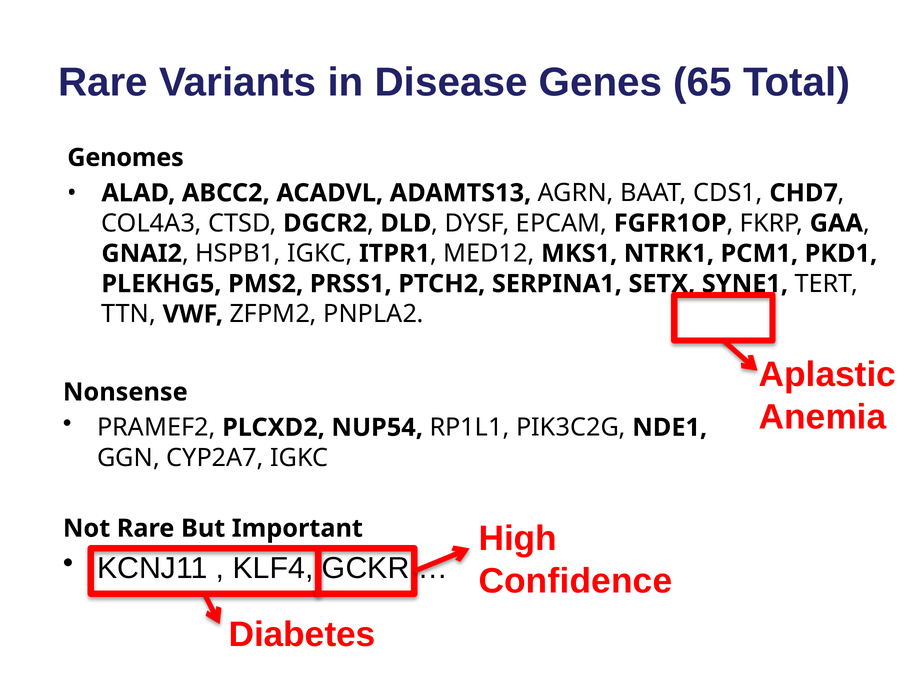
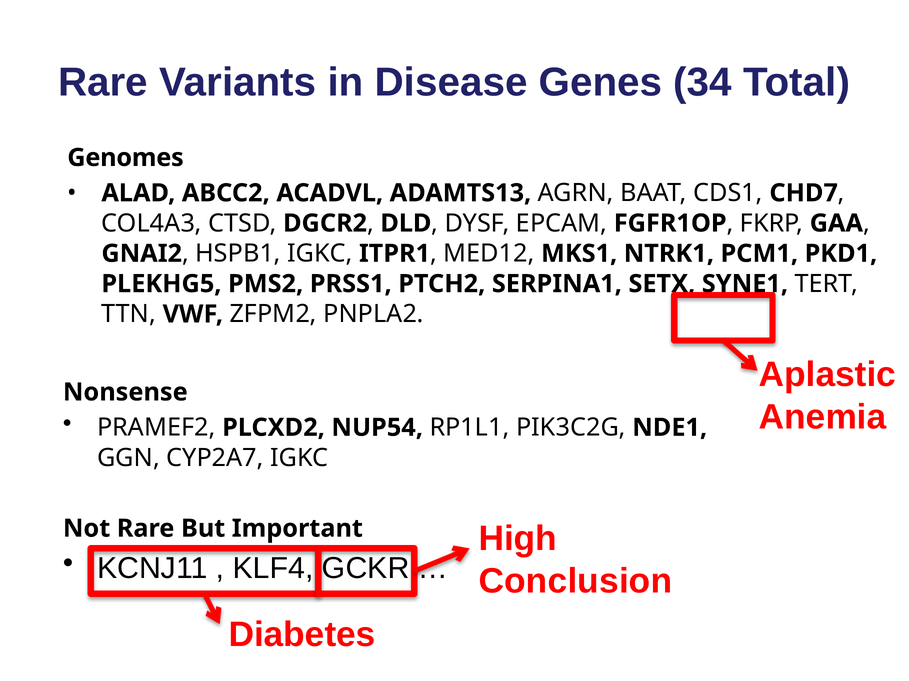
65: 65 -> 34 (703, 82)
Confidence: Confidence -> Conclusion (575, 582)
